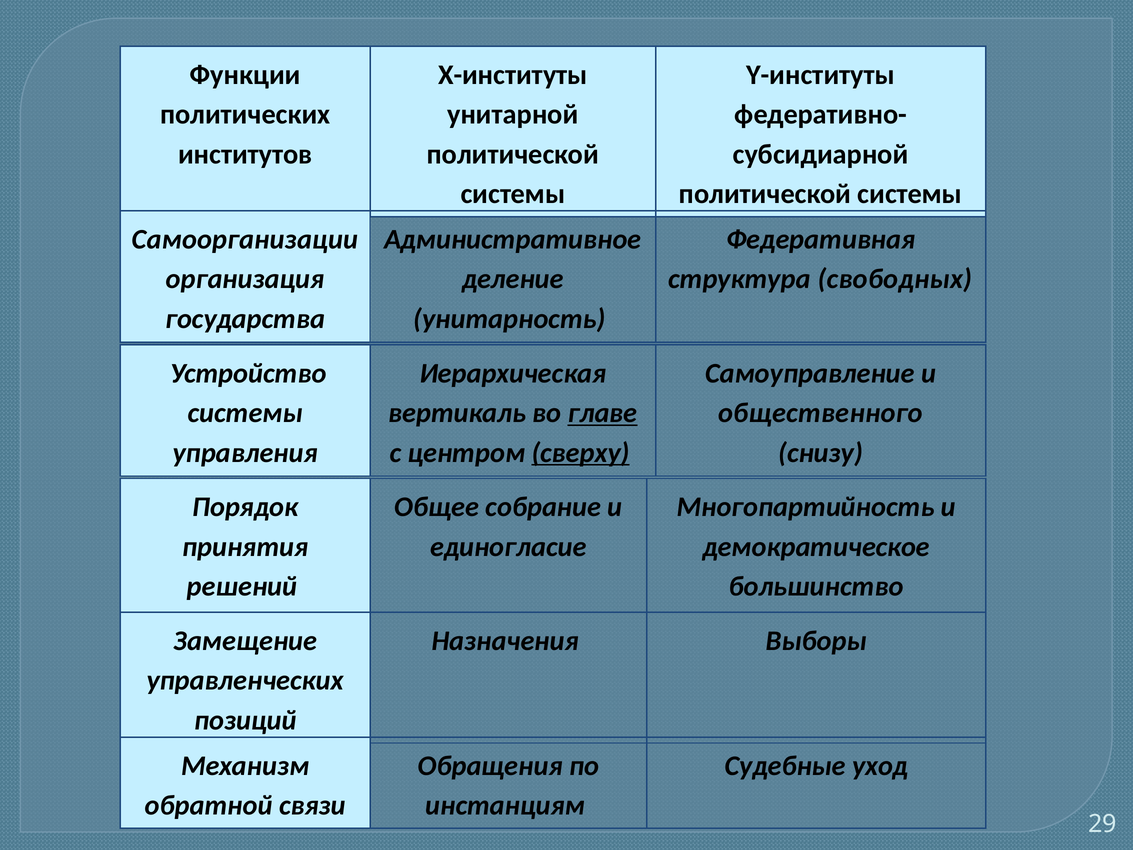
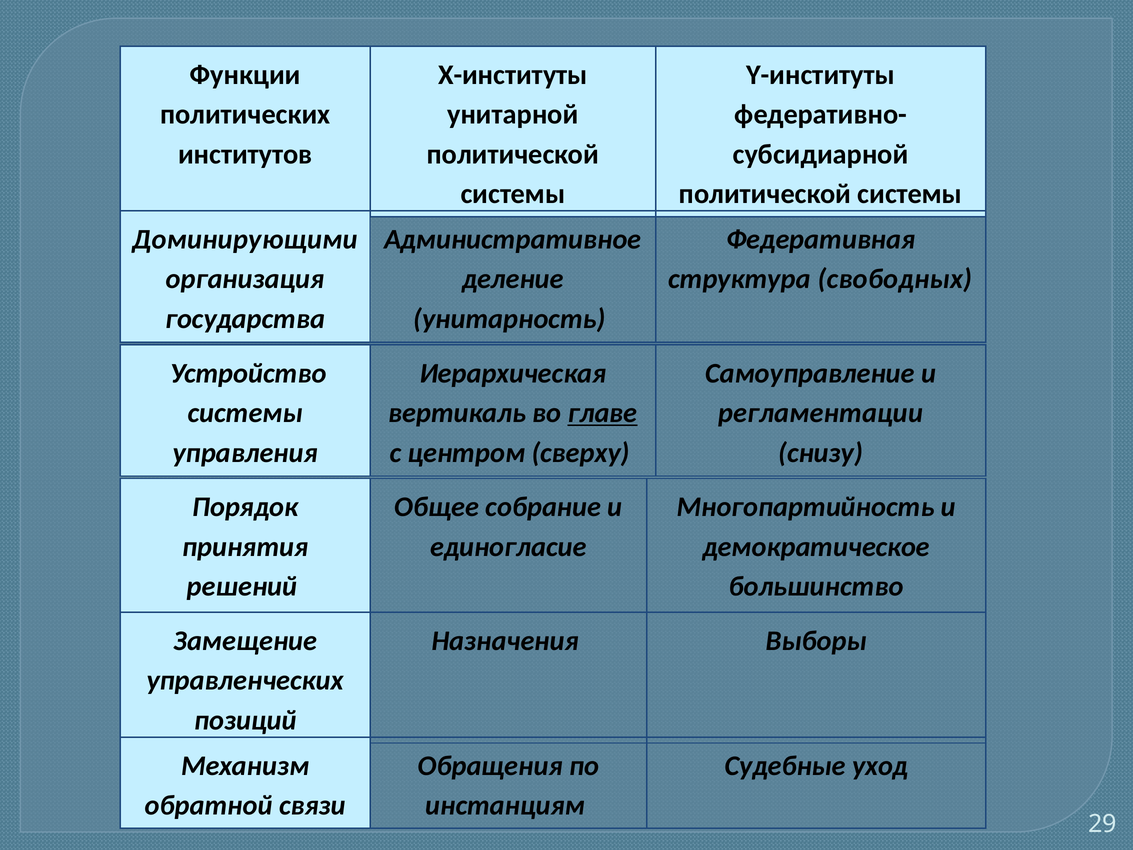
Самоорганизации: Самоорганизации -> Доминирующими (245, 239)
общественного: общественного -> регламентации (821, 413)
сверху underline: present -> none (581, 453)
